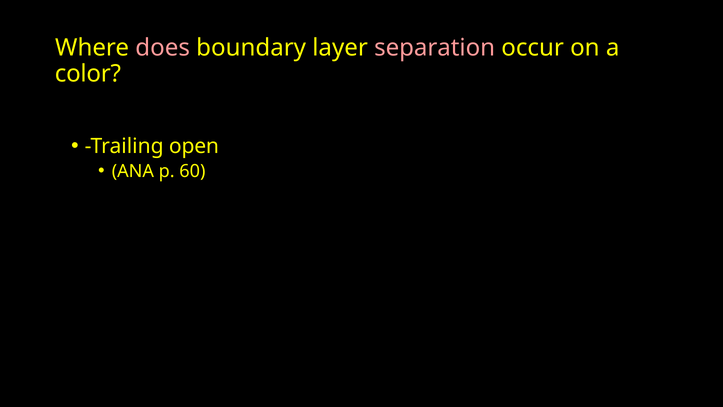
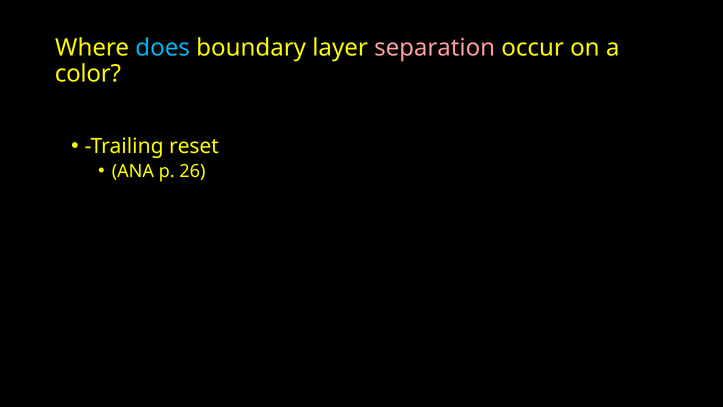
does colour: pink -> light blue (163, 48)
open: open -> reset (194, 146)
60: 60 -> 26 (192, 171)
